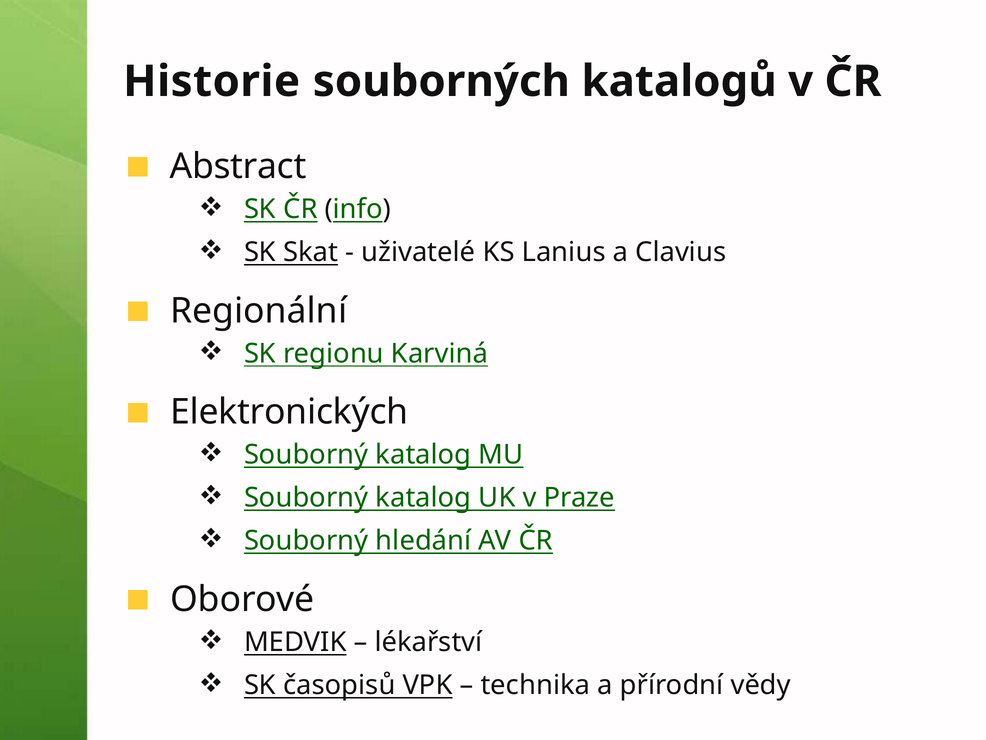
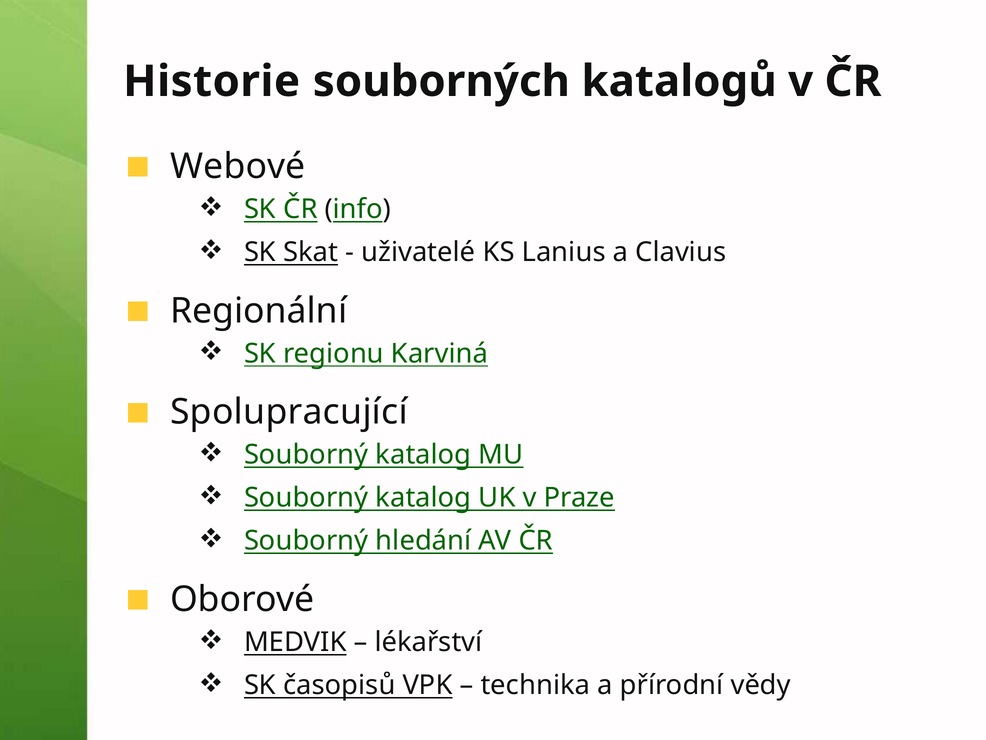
Abstract: Abstract -> Webové (238, 166)
Elektronických: Elektronických -> Spolupracující (289, 412)
